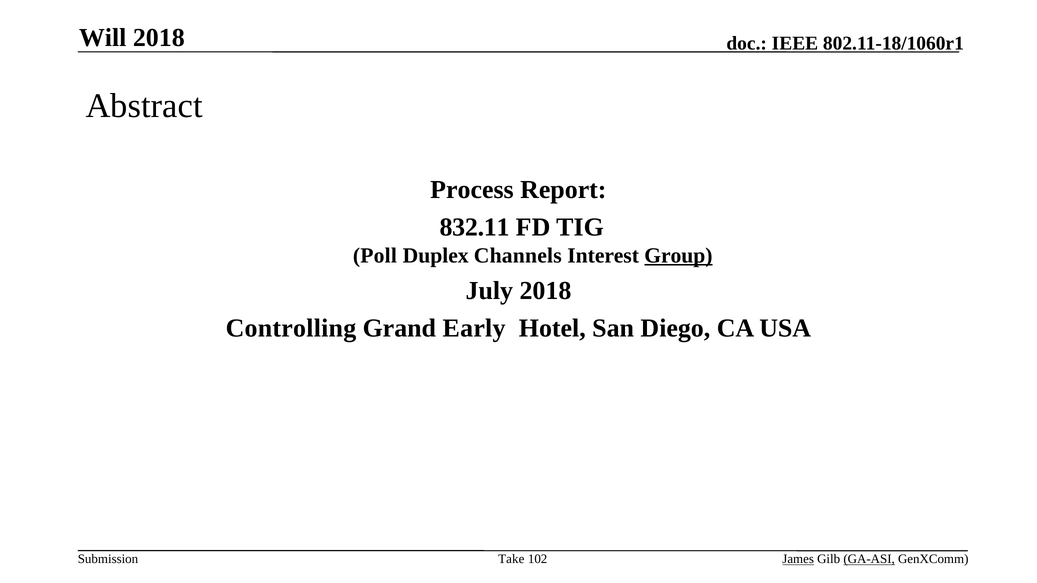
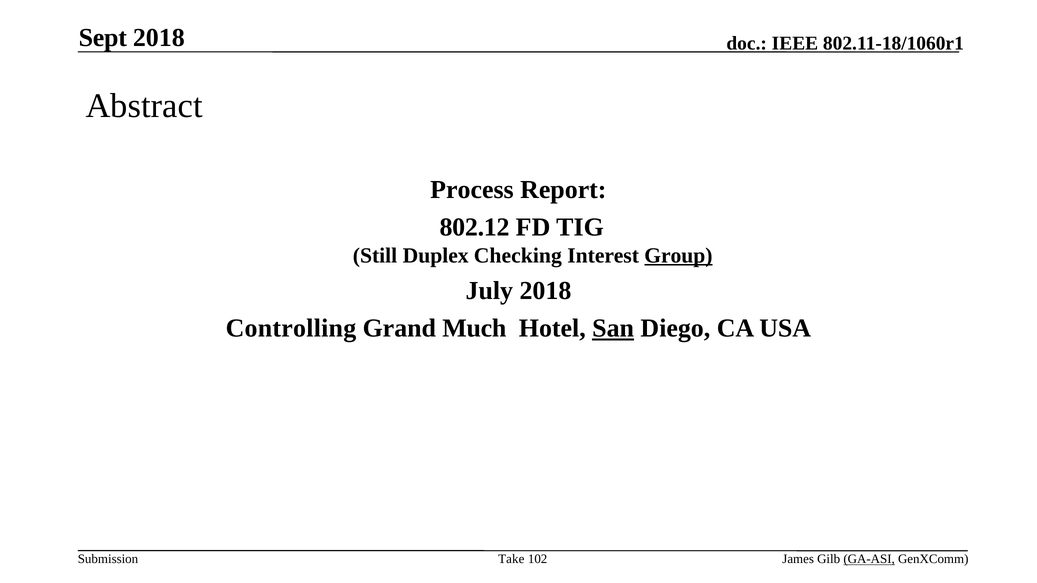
Will: Will -> Sept (103, 38)
832.11: 832.11 -> 802.12 (475, 227)
Poll: Poll -> Still (375, 256)
Channels: Channels -> Checking (518, 256)
Early: Early -> Much (474, 329)
San underline: none -> present (613, 329)
James underline: present -> none (798, 559)
